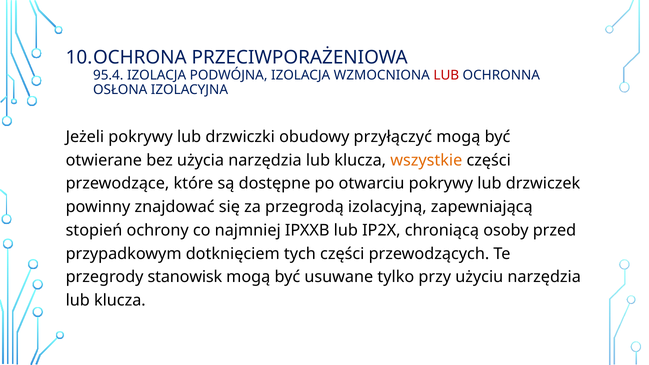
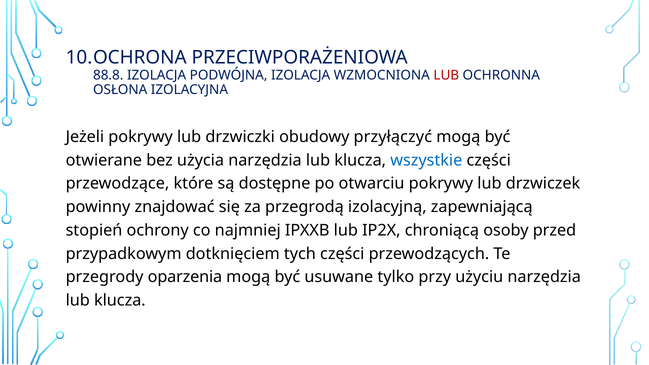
95.4: 95.4 -> 88.8 (108, 75)
wszystkie colour: orange -> blue (426, 160)
stanowisk: stanowisk -> oparzenia (185, 277)
